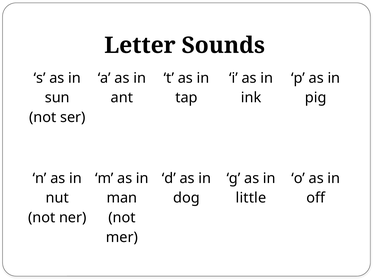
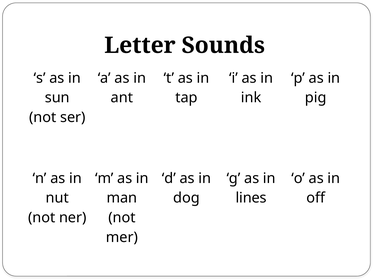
little: little -> lines (251, 198)
